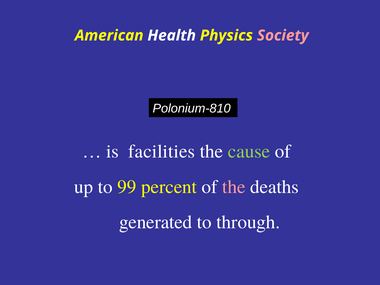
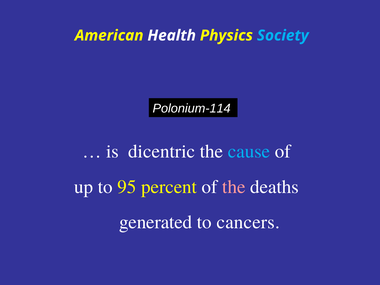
Society colour: pink -> light blue (283, 35)
Polonium-810: Polonium-810 -> Polonium-114 (192, 109)
facilities: facilities -> dicentric (162, 151)
cause colour: light green -> light blue (249, 151)
99: 99 -> 95 (127, 187)
through: through -> cancers (248, 222)
